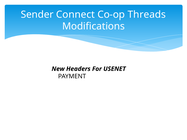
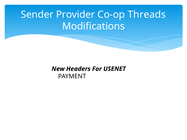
Connect: Connect -> Provider (76, 14)
